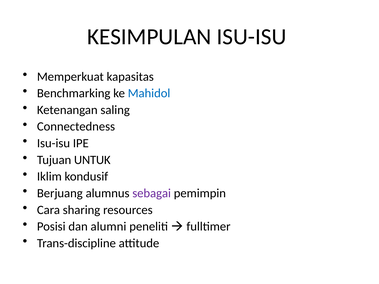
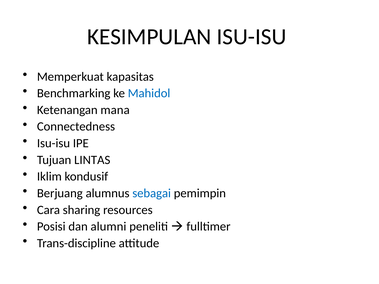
saling: saling -> mana (115, 110)
UNTUK: UNTUK -> LINTAS (92, 160)
sebagai colour: purple -> blue (152, 193)
